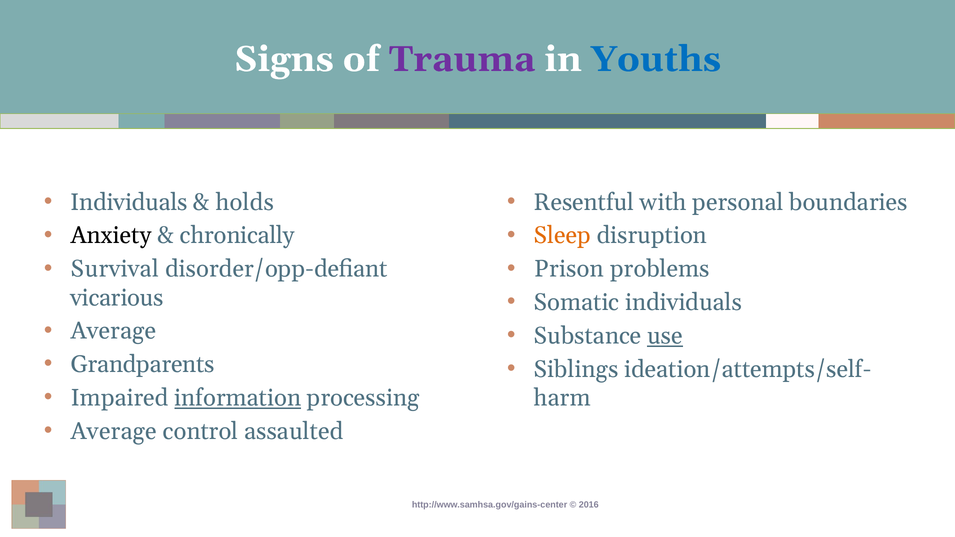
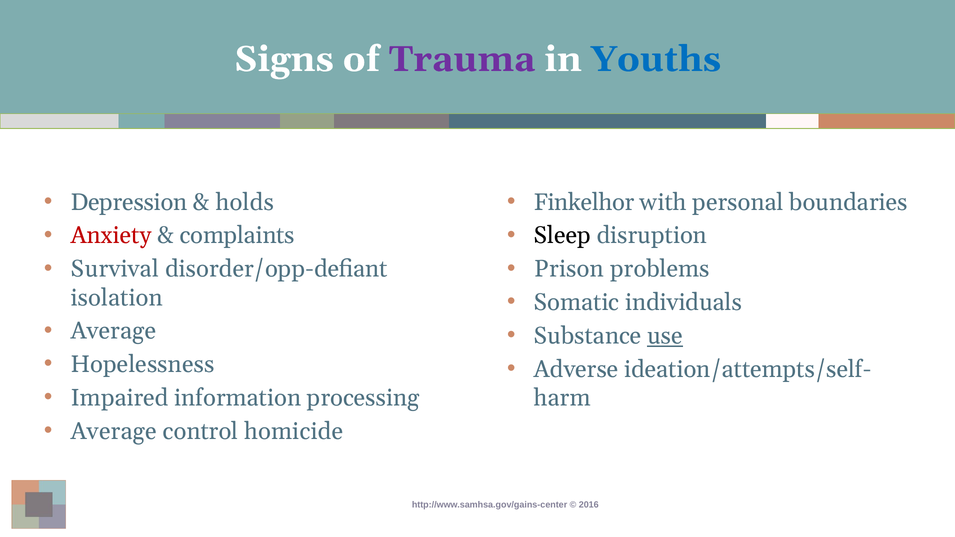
Individuals: Individuals -> Depression (129, 202)
Resentful: Resentful -> Finkelhor (584, 202)
Anxiety colour: black -> red (111, 236)
chronically: chronically -> complaints (237, 236)
Sleep colour: orange -> black (562, 236)
vicarious: vicarious -> isolation (117, 298)
Grandparents: Grandparents -> Hopelessness (143, 365)
Siblings: Siblings -> Adverse (576, 369)
information underline: present -> none (238, 398)
assaulted: assaulted -> homicide (294, 431)
